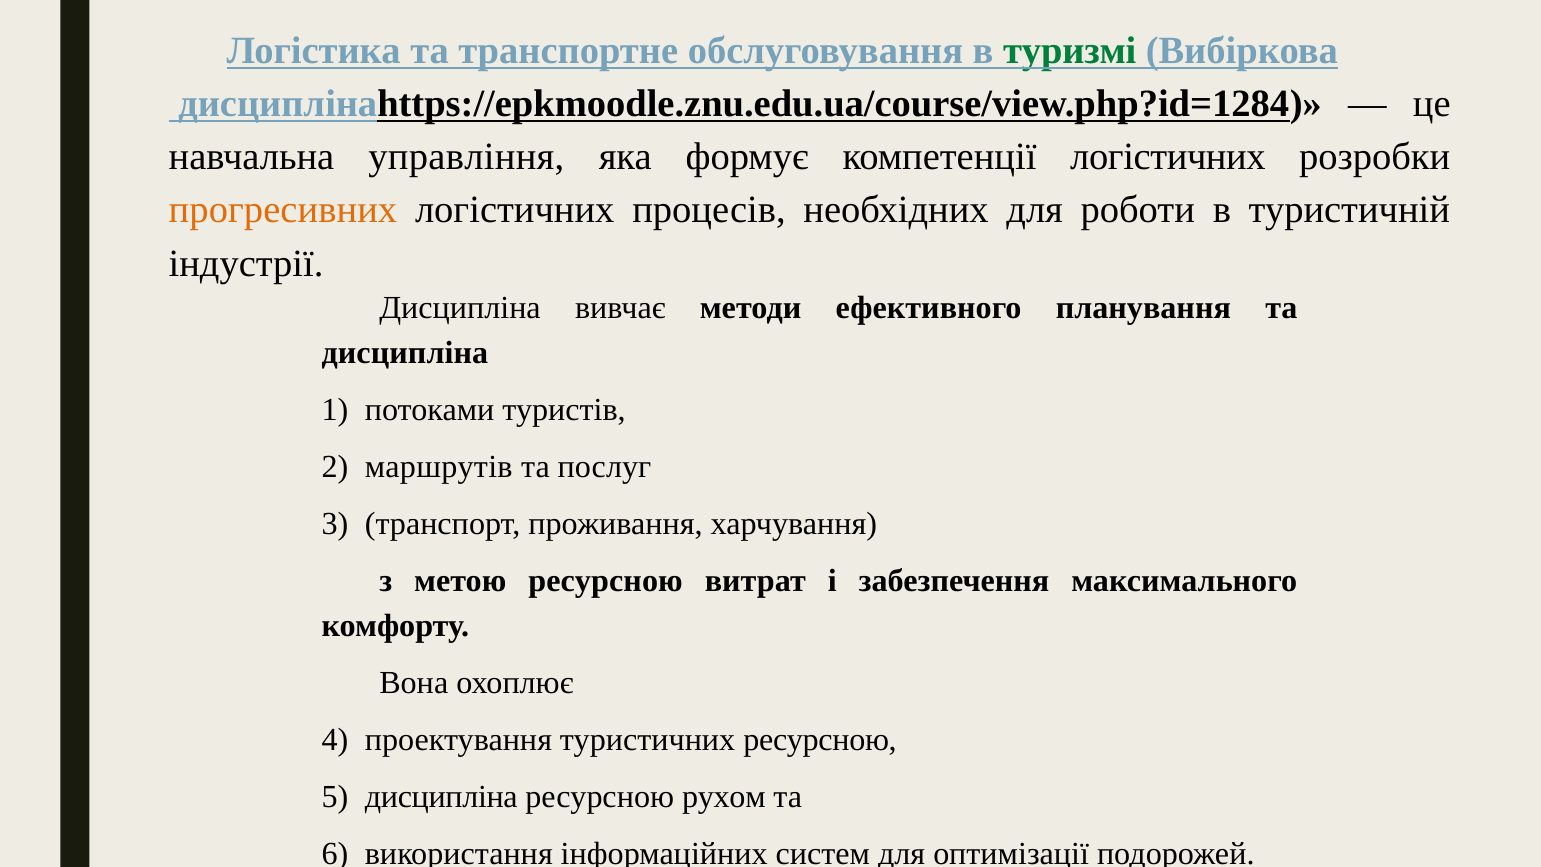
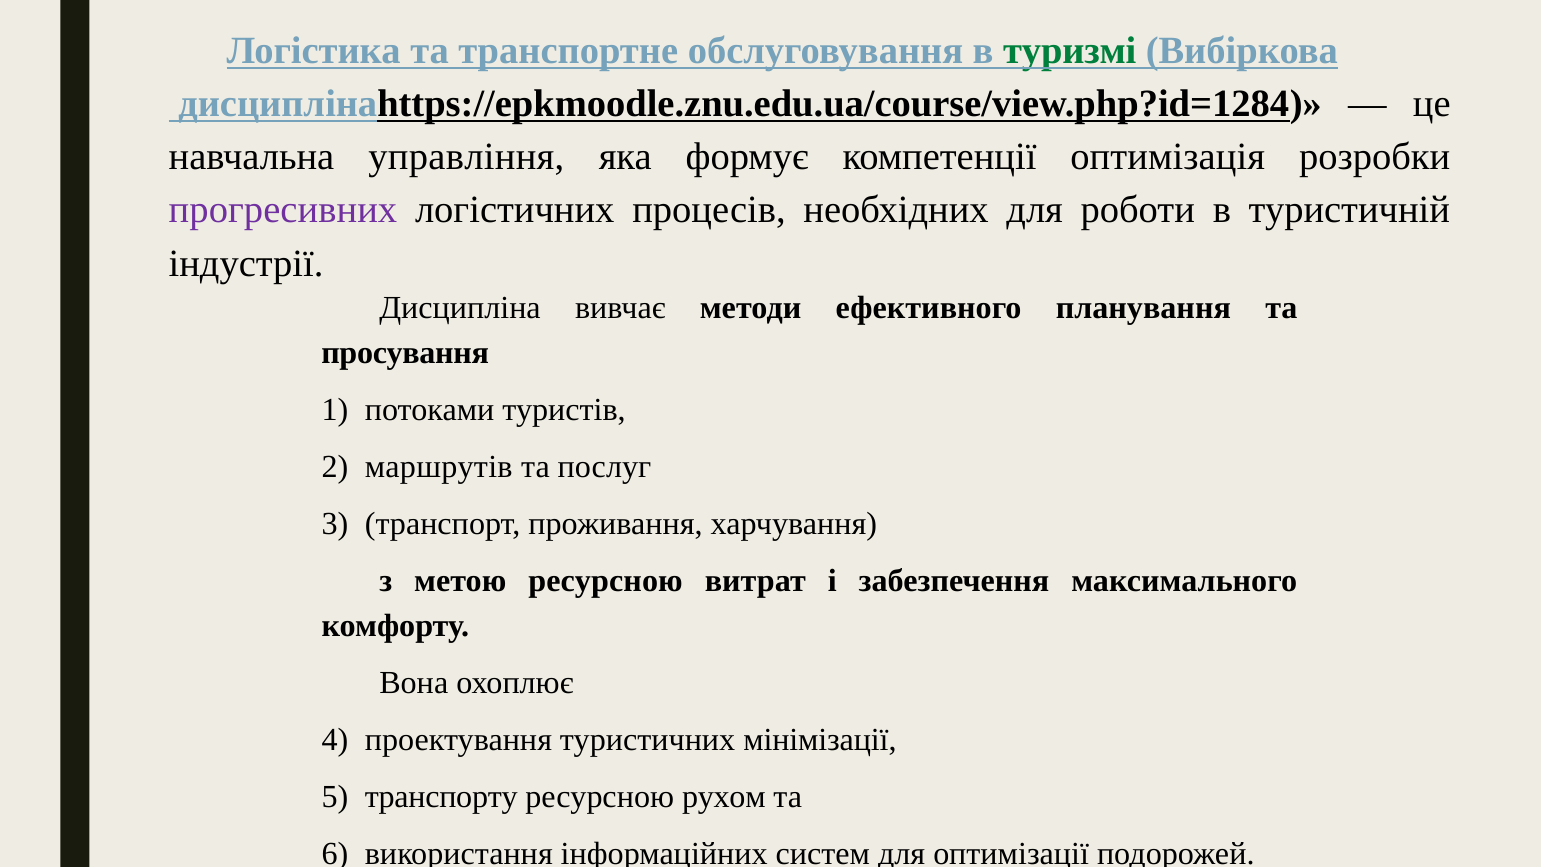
компетенції логістичних: логістичних -> оптимізація (1168, 157)
прогресивних colour: orange -> purple (283, 210)
дисципліна: дисципліна -> просування (405, 353)
туристичних ресурсною: ресурсною -> мінімізації (820, 740)
дисципліна: дисципліна -> транспорту (441, 797)
